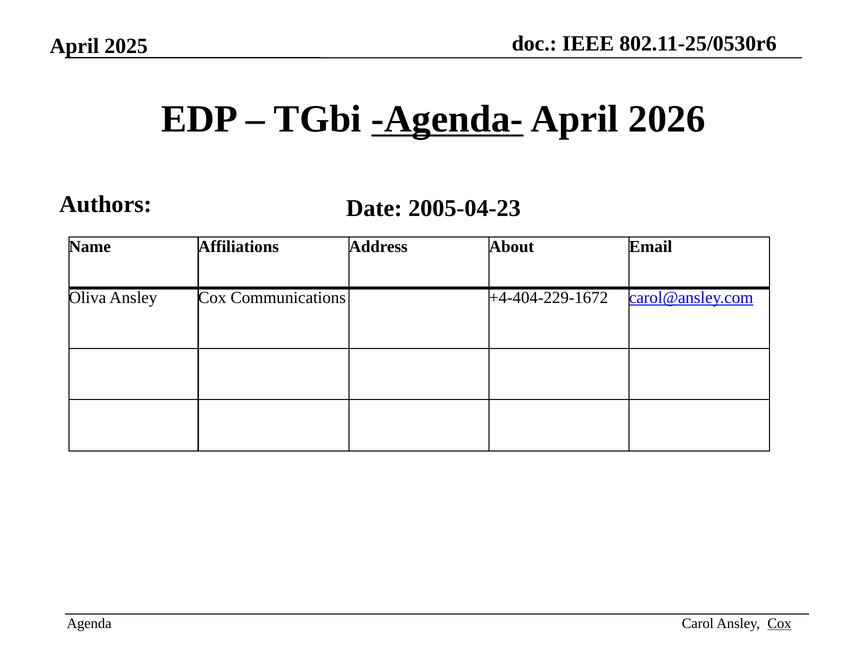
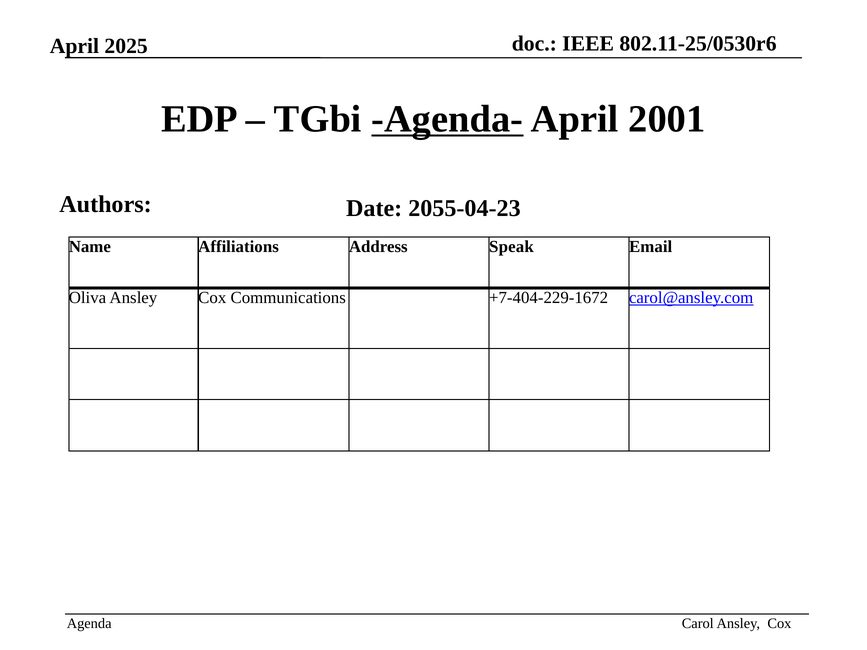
2026: 2026 -> 2001 (667, 119)
2005-04-23: 2005-04-23 -> 2055-04-23 (464, 208)
About: About -> Speak (511, 247)
+4-404-229-1672: +4-404-229-1672 -> +7-404-229-1672 (549, 298)
Cox underline: present -> none (779, 624)
